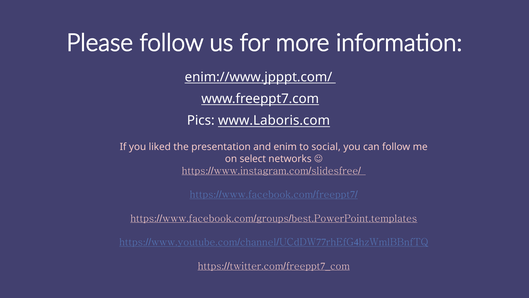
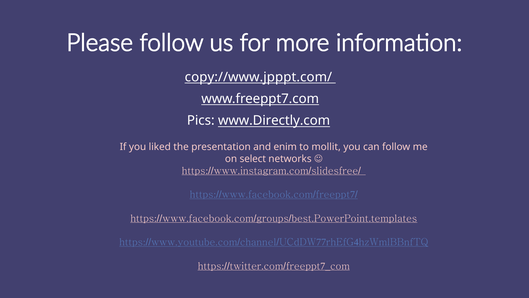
enim://www.jpppt.com/: enim://www.jpppt.com/ -> copy://www.jpppt.com/ (258, 77)
www.Laboris.com: www.Laboris.com -> www.Directly.com (274, 120)
social: social -> mollit (326, 147)
